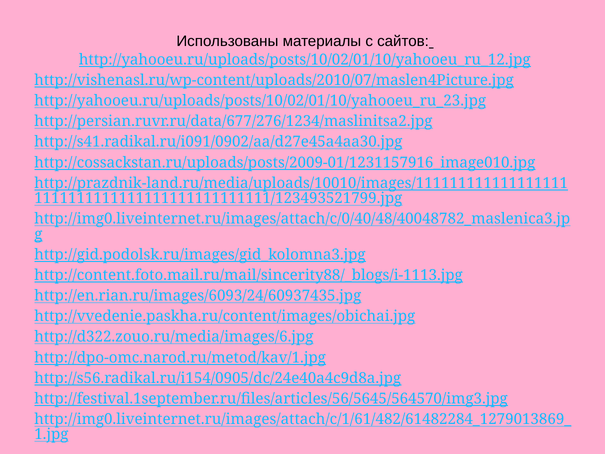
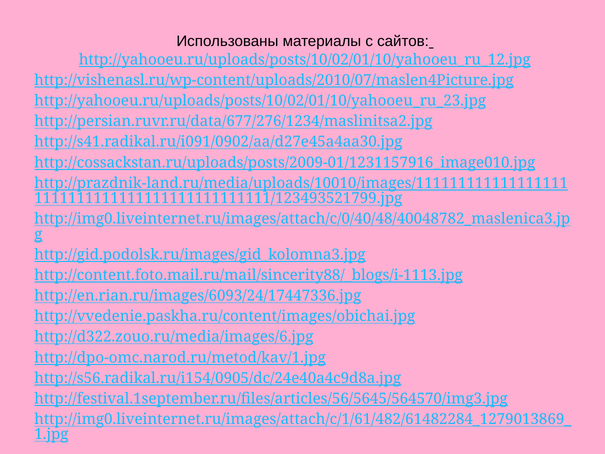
http://en.rian.ru/images/6093/24/60937435.jpg: http://en.rian.ru/images/6093/24/60937435.jpg -> http://en.rian.ru/images/6093/24/17447336.jpg (198, 296)
